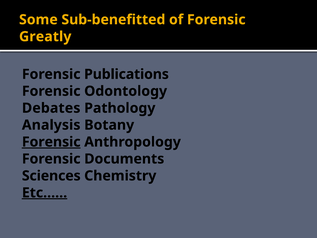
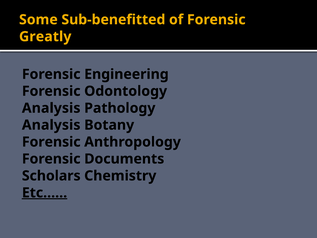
Publications: Publications -> Engineering (126, 74)
Debates: Debates -> Analysis (51, 108)
Forensic underline: present -> none (51, 142)
Sciences: Sciences -> Scholars (51, 176)
